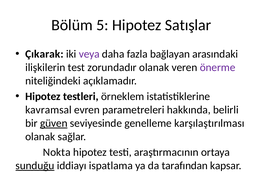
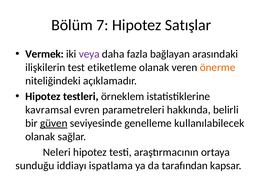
5: 5 -> 7 (102, 25)
Çıkarak: Çıkarak -> Vermek (45, 54)
zorundadır: zorundadır -> etiketleme (112, 67)
önerme colour: purple -> orange (218, 67)
karşılaştırılması: karşılaştırılması -> kullanılabilecek (209, 123)
Nokta: Nokta -> Neleri (57, 152)
sunduğu underline: present -> none (35, 166)
